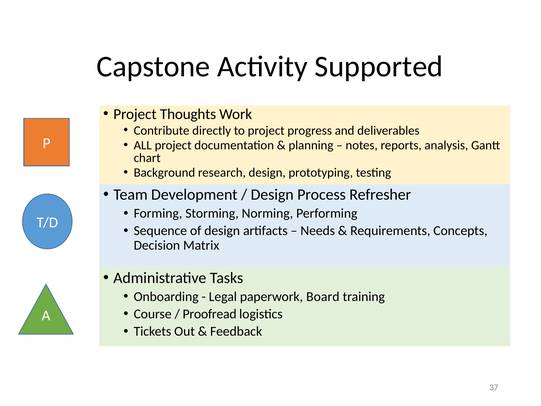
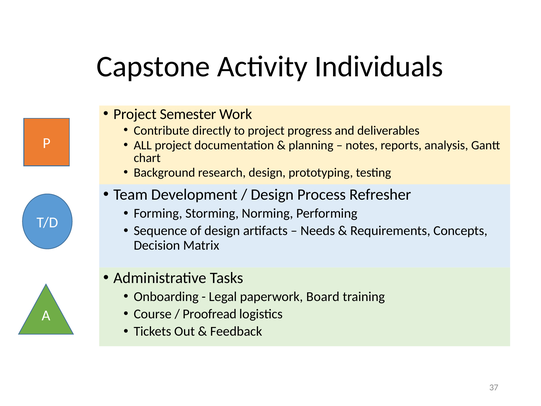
Supported: Supported -> Individuals (379, 67)
Thoughts: Thoughts -> Semester (188, 114)
